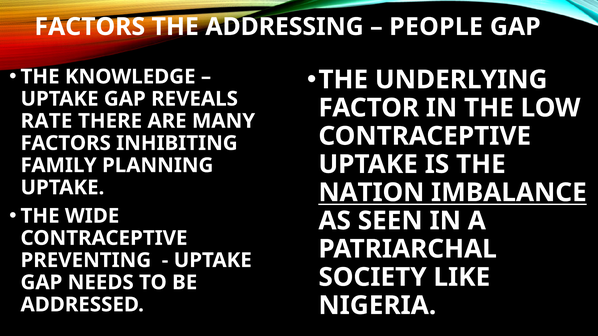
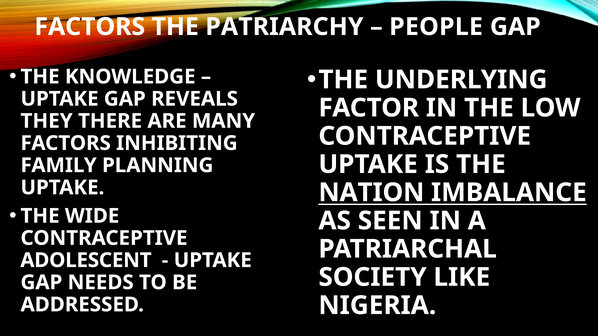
ADDRESSING: ADDRESSING -> PATRIARCHY (284, 27)
RATE: RATE -> THEY (47, 121)
PREVENTING: PREVENTING -> ADOLESCENT (86, 261)
